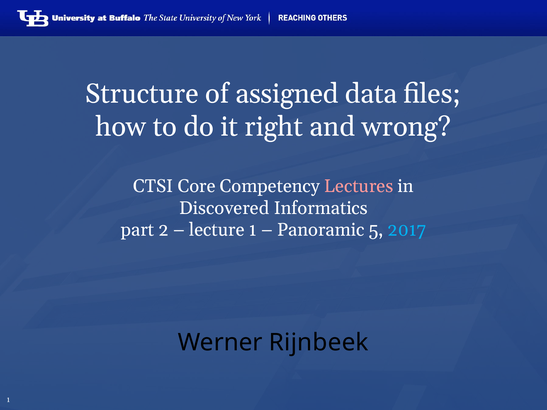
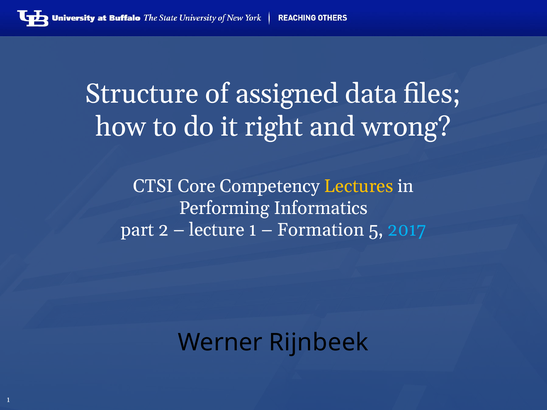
Lectures colour: pink -> yellow (359, 186)
Discovered: Discovered -> Performing (224, 208)
Panoramic: Panoramic -> Formation (321, 230)
